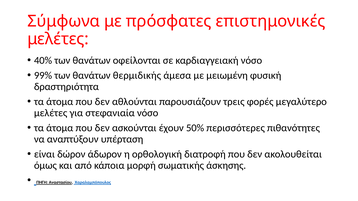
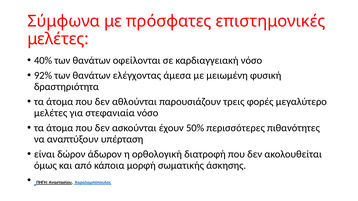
99%: 99% -> 92% (43, 76)
θερμιδικής: θερμιδικής -> ελέγχοντας (137, 76)
